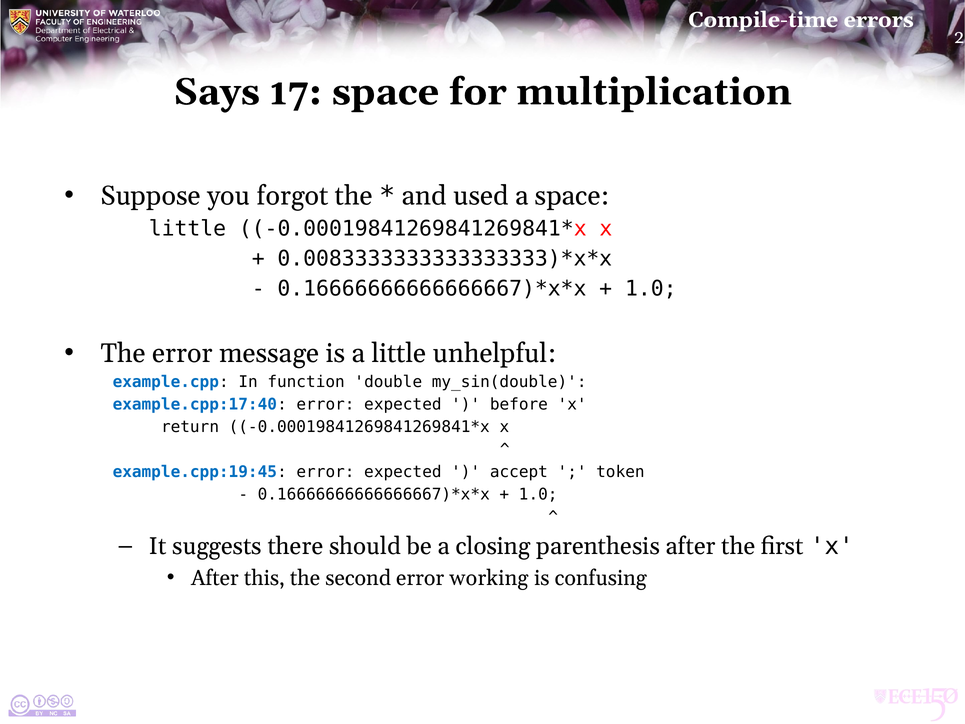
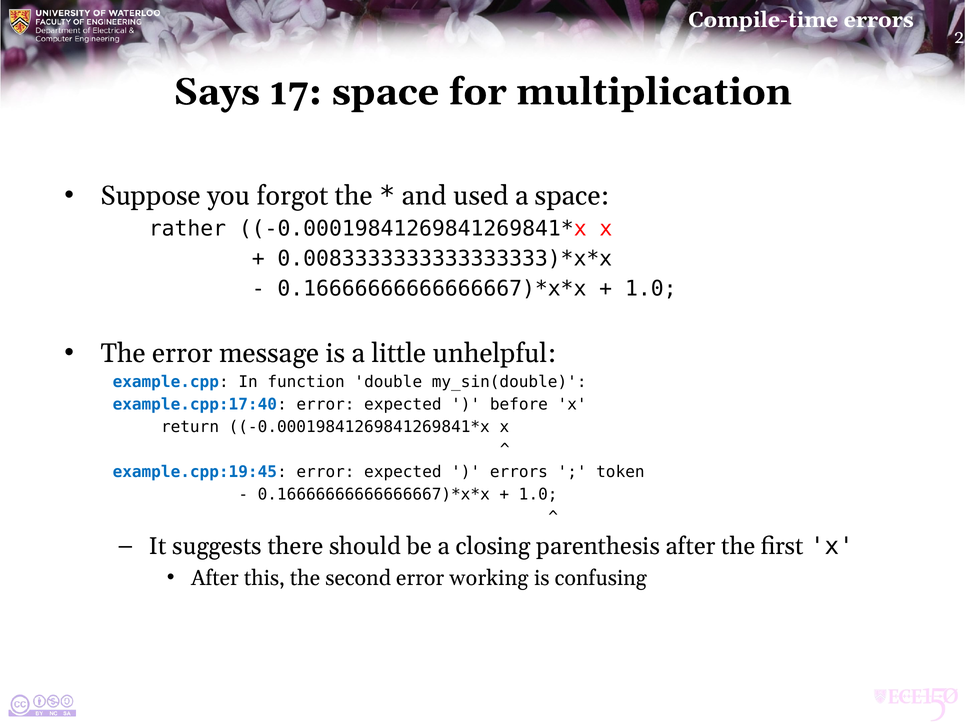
little: little -> rather (187, 229)
accept: accept -> errors (519, 472)
